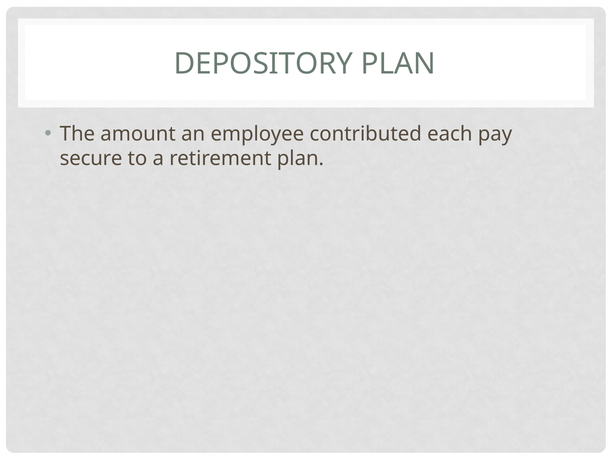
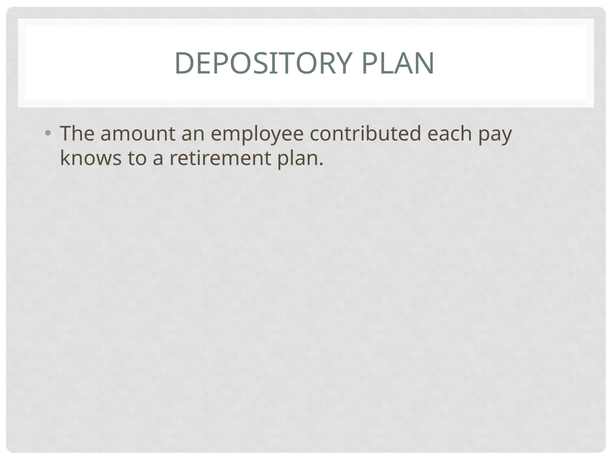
secure: secure -> knows (91, 159)
